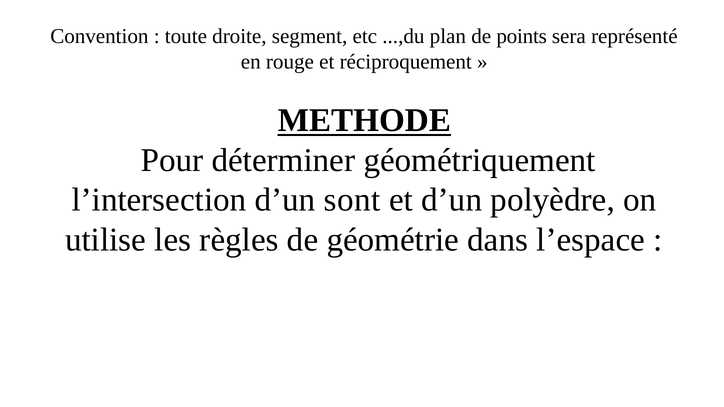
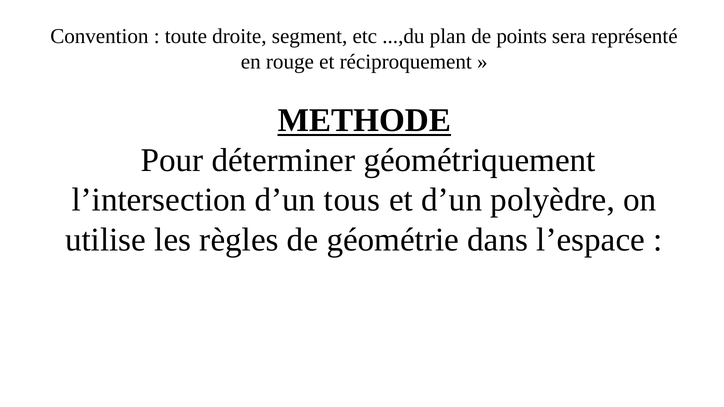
sont: sont -> tous (352, 200)
